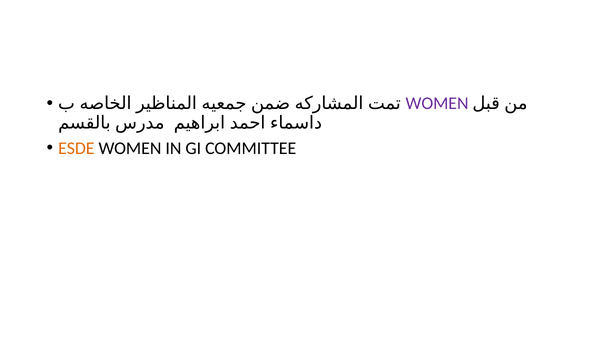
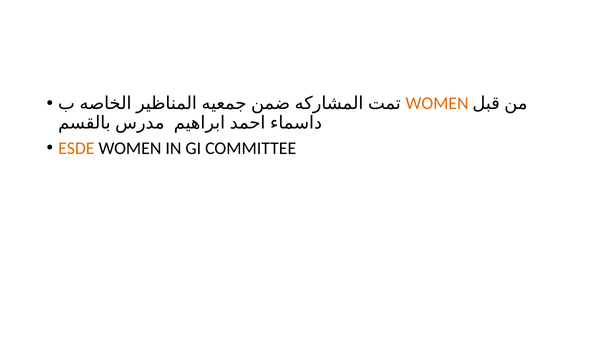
WOMEN colour: purple -> orange (437, 103)
